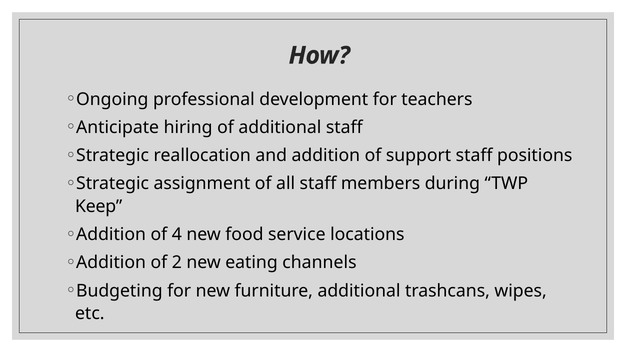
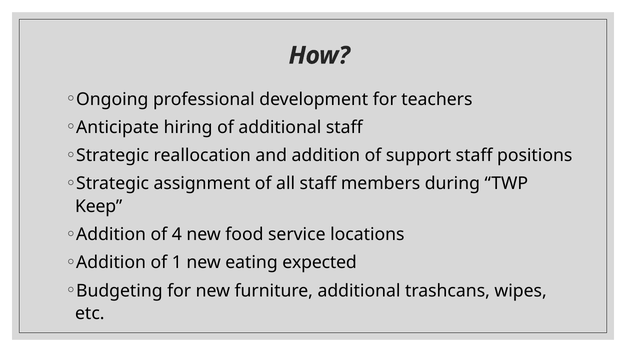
2: 2 -> 1 (177, 263)
channels: channels -> expected (320, 263)
